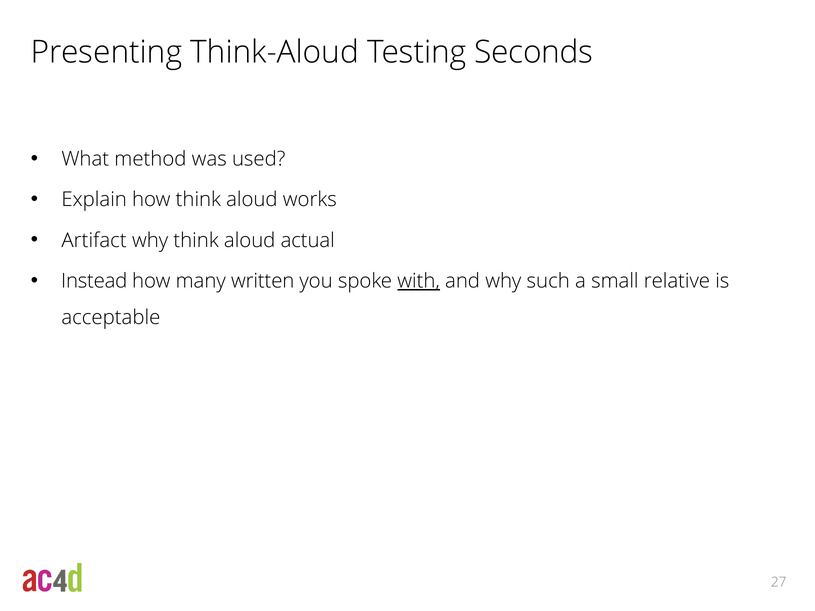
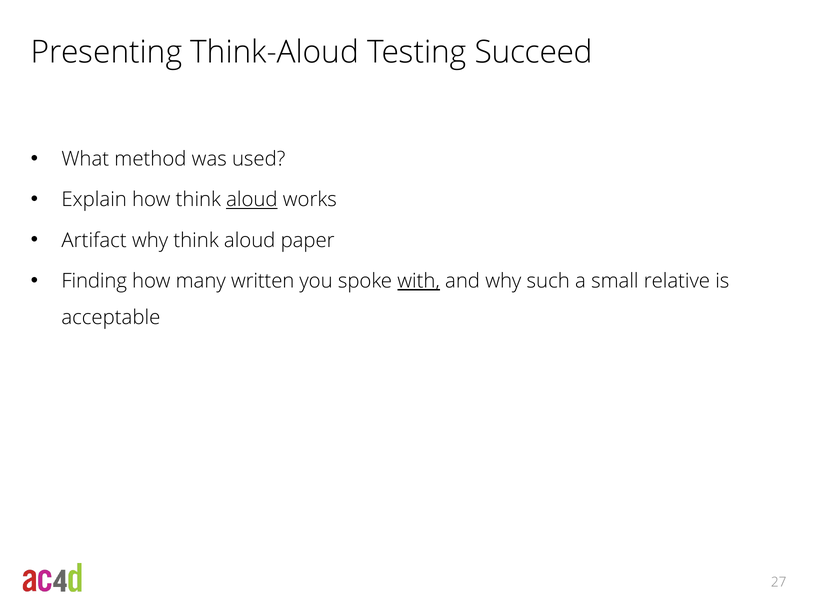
Seconds: Seconds -> Succeed (534, 52)
aloud underline: none -> present (252, 200)
actual: actual -> paper (308, 240)
Instead: Instead -> Finding (94, 281)
